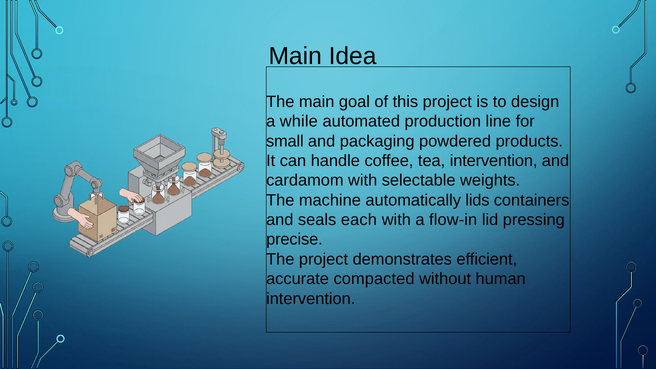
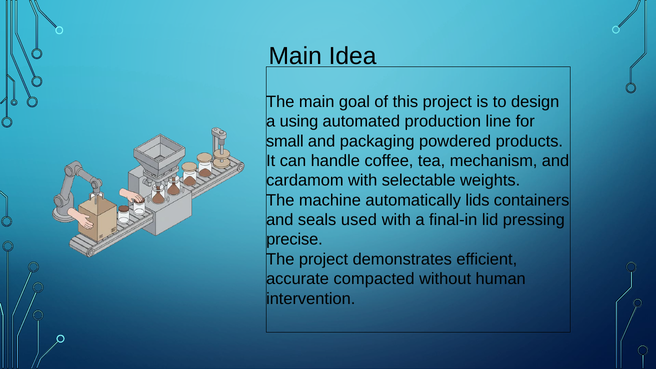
while: while -> using (299, 121)
tea intervention: intervention -> mechanism (494, 161)
each: each -> used (359, 220)
flow-in: flow-in -> final-in (453, 220)
